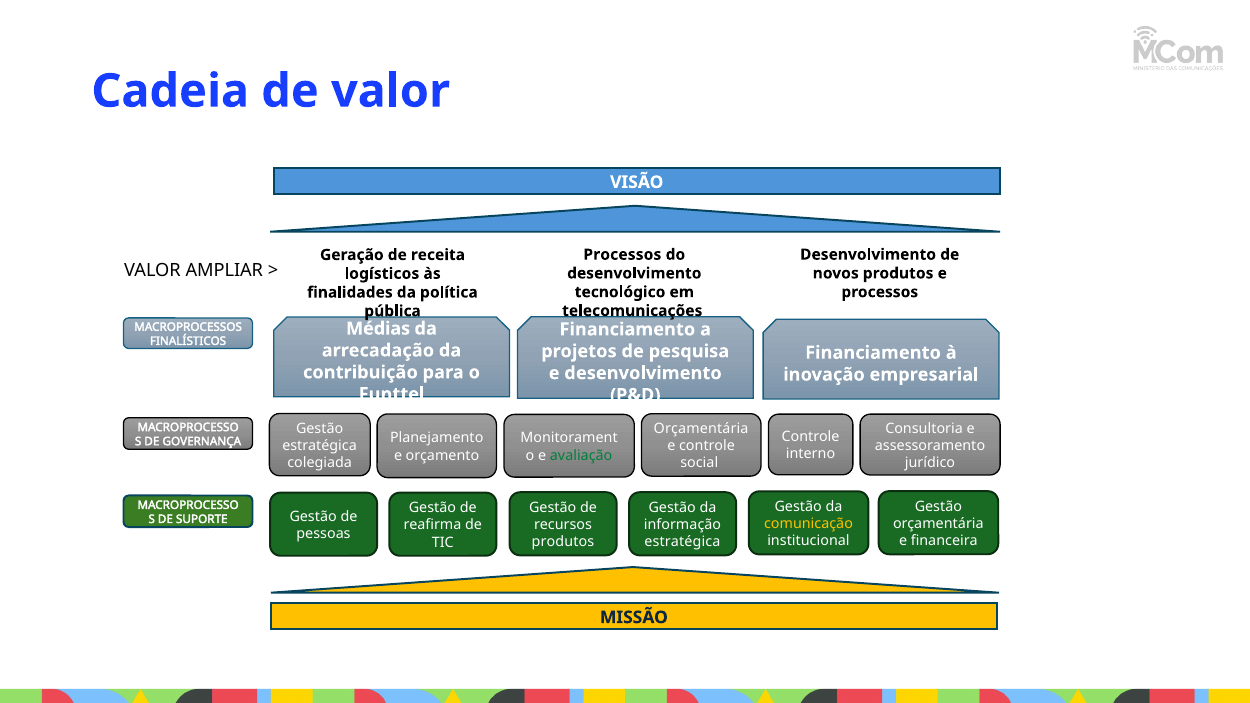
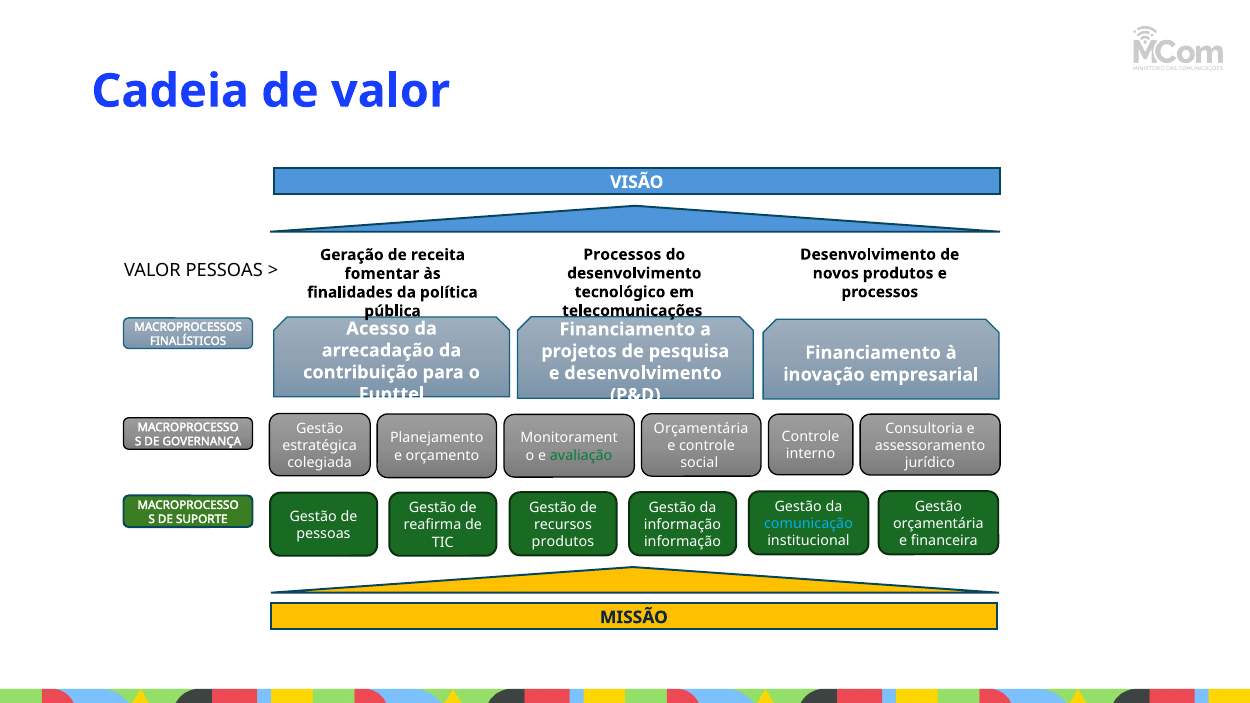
VALOR AMPLIAR: AMPLIAR -> PESSOAS (224, 270)
logísticos: logísticos -> fomentar (382, 274)
Médias: Médias -> Acesso (378, 329)
comunicação colour: yellow -> light blue (808, 524)
estratégica: estratégica -> informação (683, 542)
